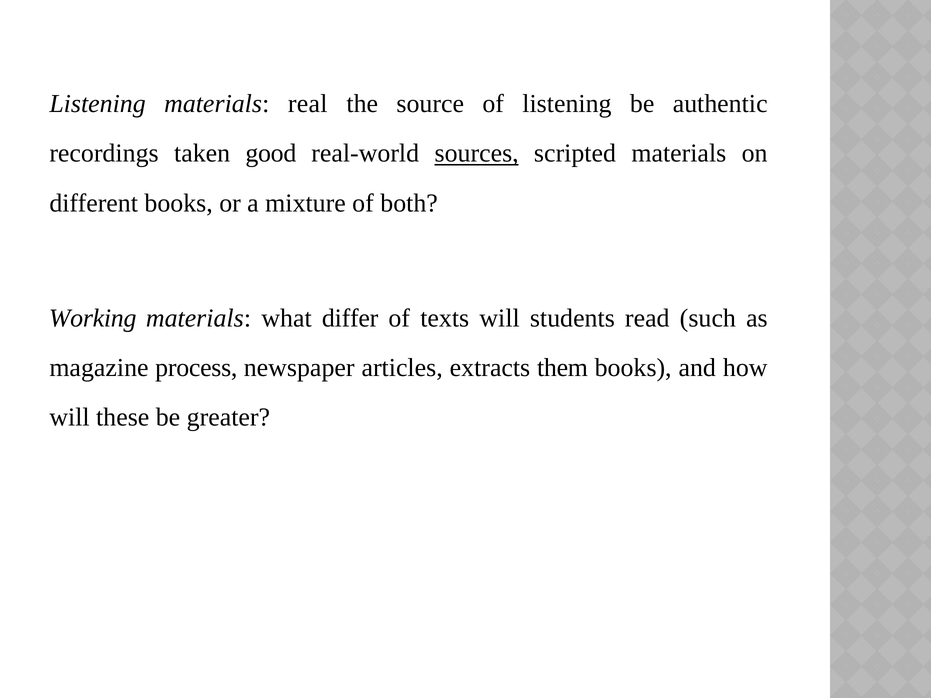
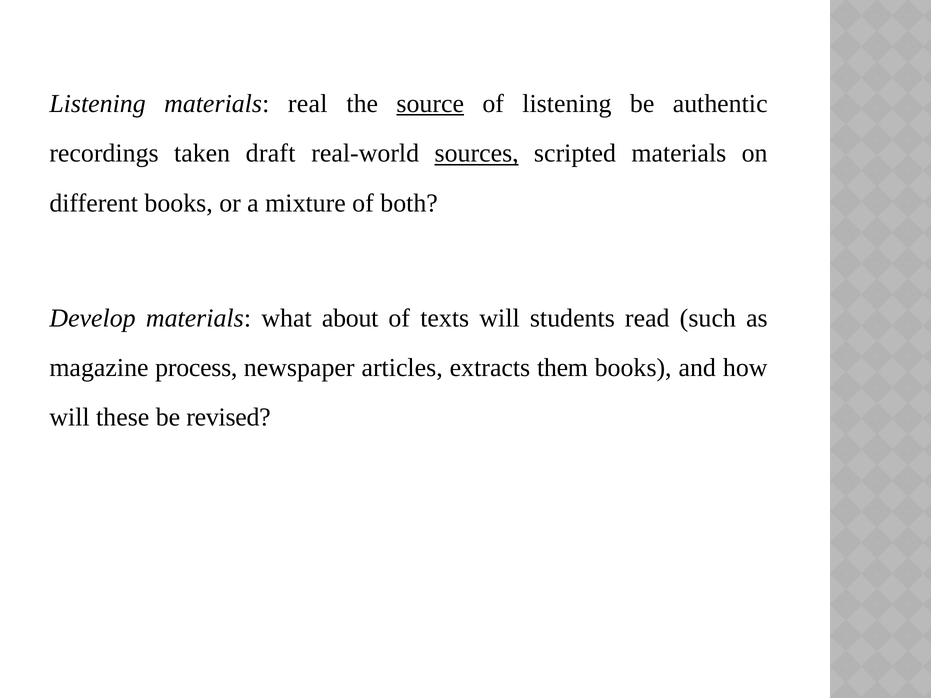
source underline: none -> present (430, 104)
good: good -> draft (271, 153)
Working: Working -> Develop (93, 318)
differ: differ -> about (350, 318)
greater: greater -> revised (229, 418)
